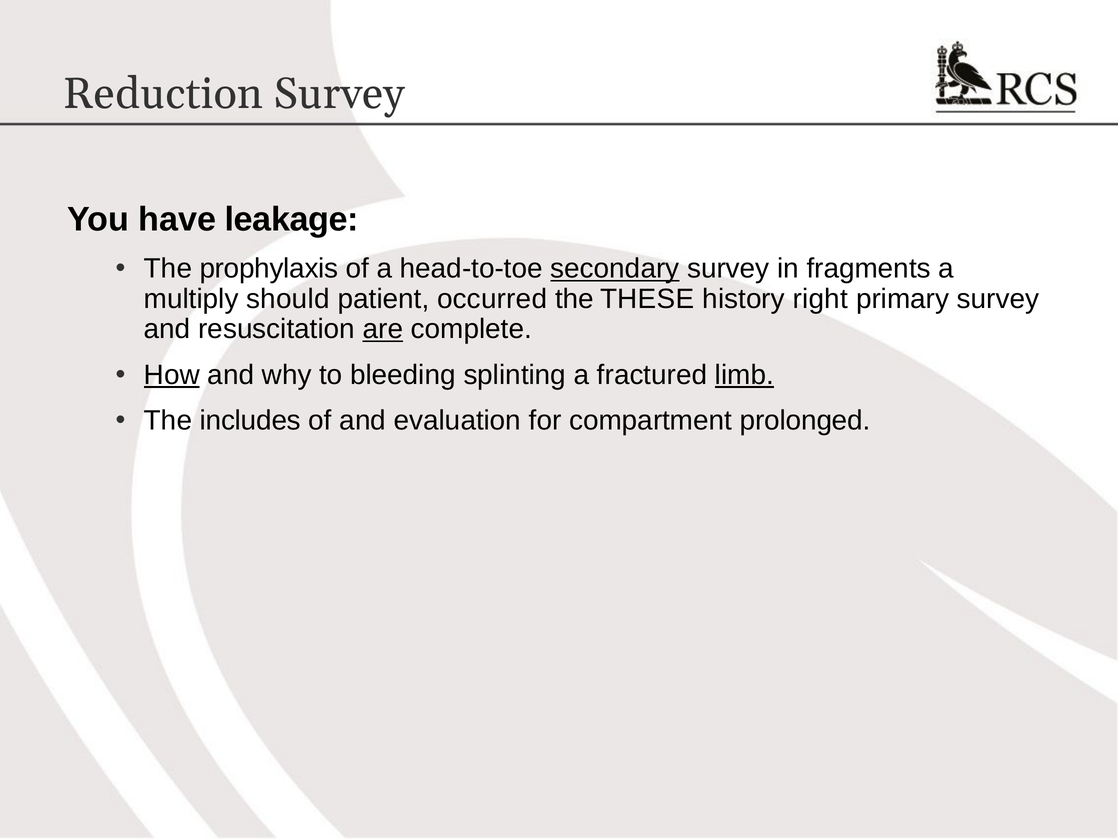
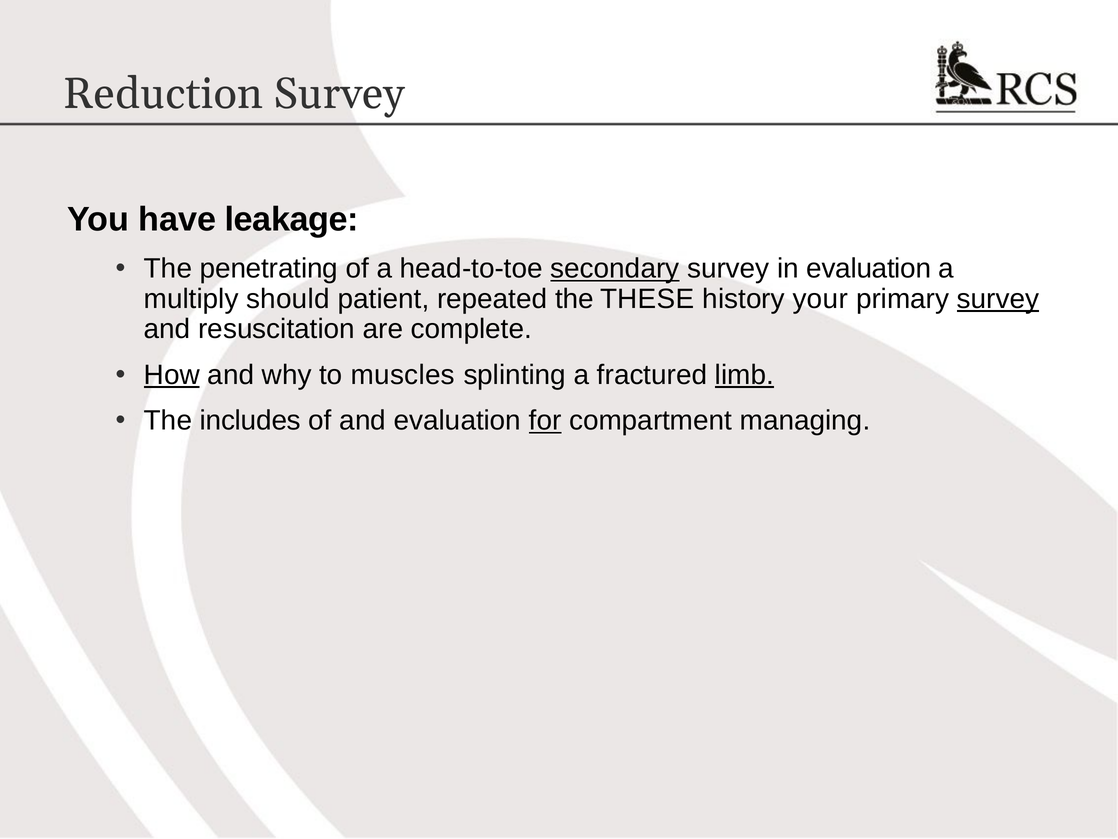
prophylaxis: prophylaxis -> penetrating (269, 269)
in fragments: fragments -> evaluation (869, 269)
occurred: occurred -> repeated (492, 299)
right: right -> your (820, 299)
survey underline: none -> present (998, 299)
are underline: present -> none (383, 329)
bleeding: bleeding -> muscles (403, 375)
for underline: none -> present (545, 420)
prolonged: prolonged -> managing (805, 420)
